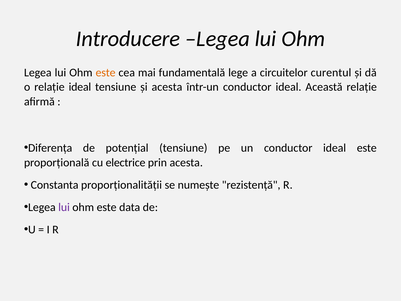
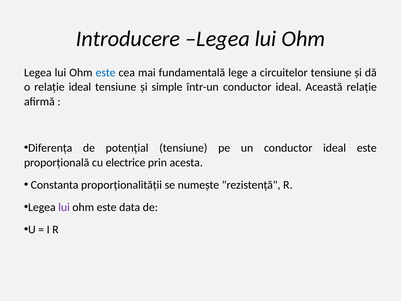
este colour: orange -> blue (106, 73)
circuitelor curentul: curentul -> tensiune (331, 73)
și acesta: acesta -> simple (167, 87)
